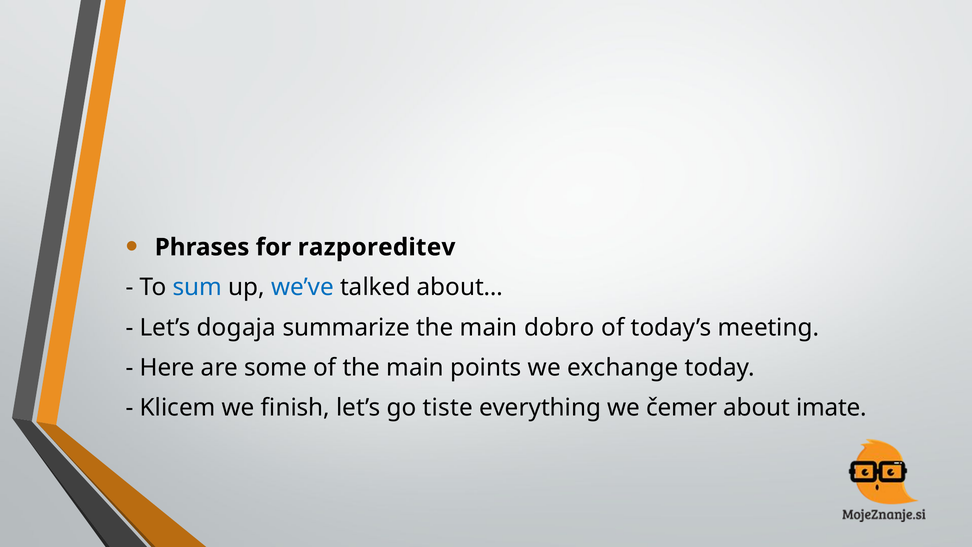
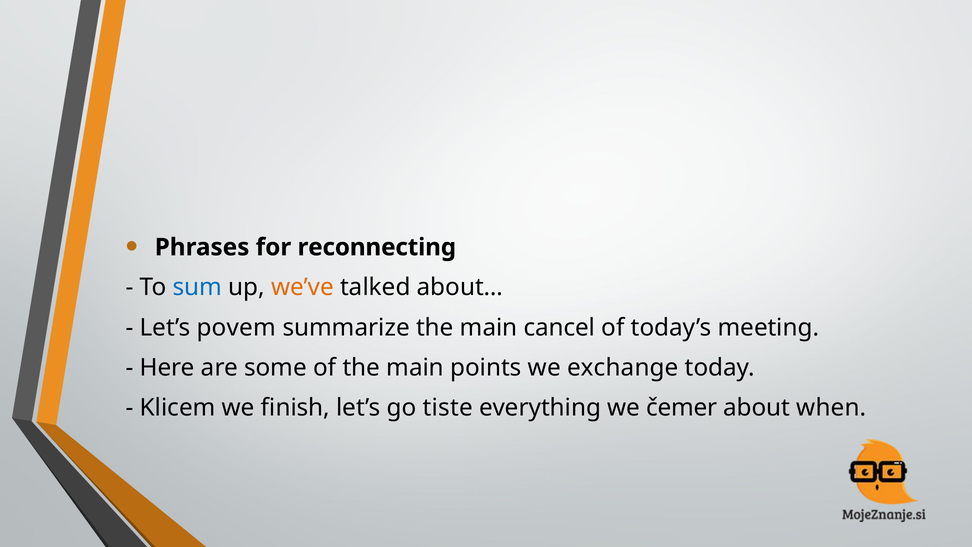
razporeditev: razporeditev -> reconnecting (377, 247)
we’ve colour: blue -> orange (302, 287)
dogaja: dogaja -> povem (236, 327)
dobro: dobro -> cancel (559, 327)
imate: imate -> when (831, 408)
